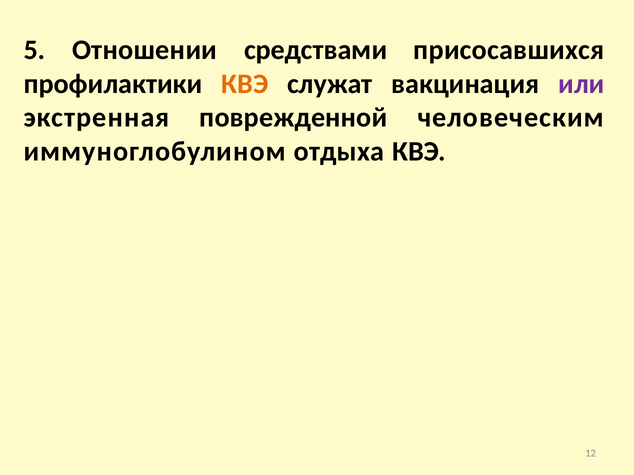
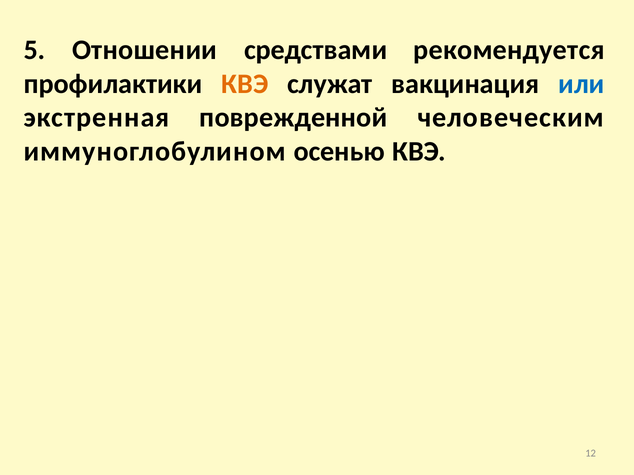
присосавшихся: присосавшихся -> рекомендуется (509, 50)
или colour: purple -> blue (581, 84)
отдыха: отдыха -> осенью (339, 151)
